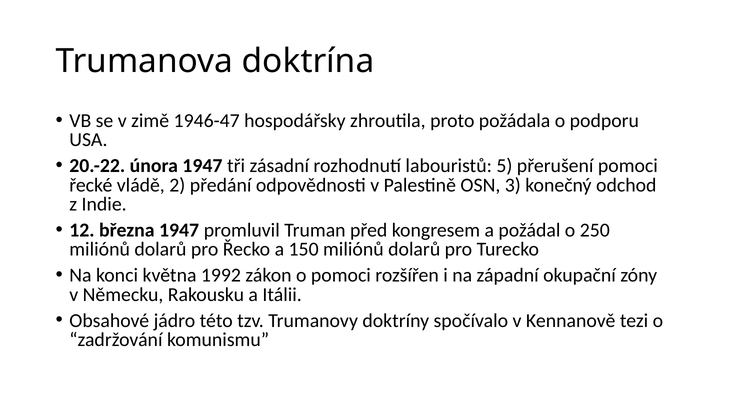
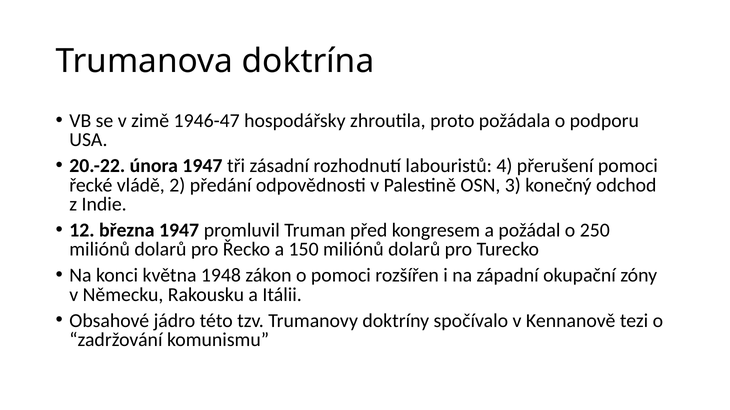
5: 5 -> 4 (504, 166)
1992: 1992 -> 1948 (221, 276)
